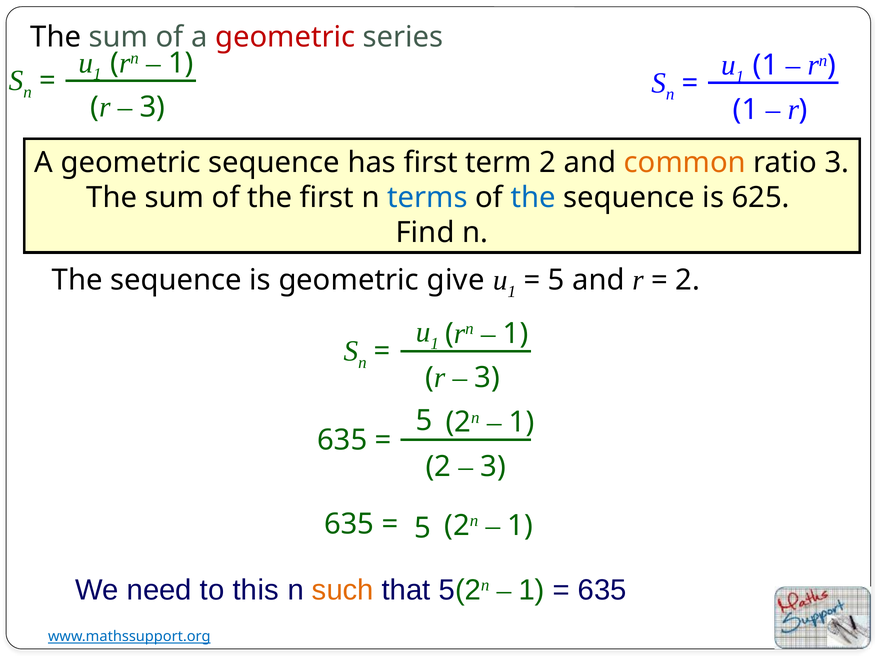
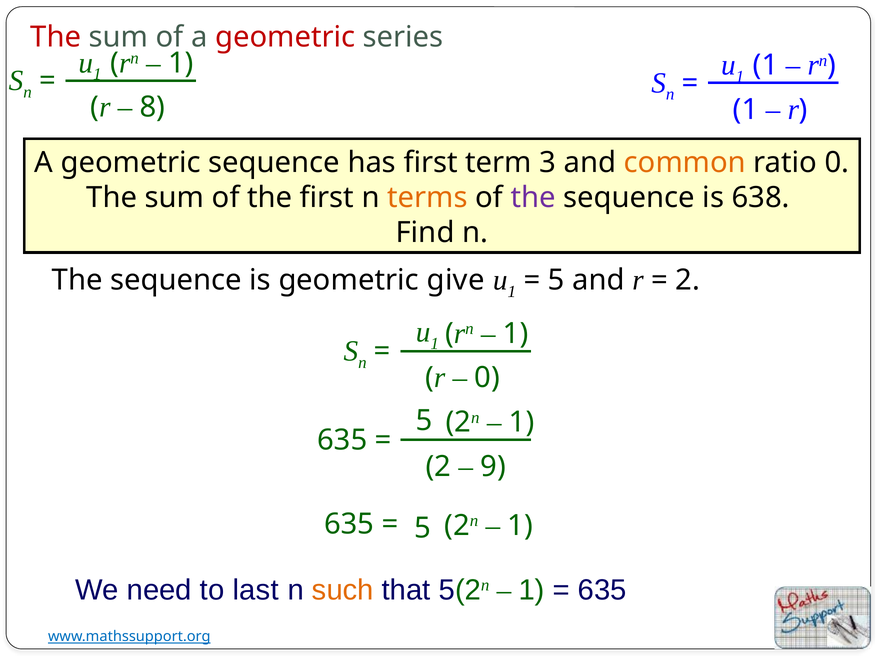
The colour: black -> red (56, 37)
3: 3 -> 8 (152, 107)
term 2: 2 -> 3 (548, 163)
ratio 3: 3 -> 0 (837, 163)
terms colour: blue -> orange (427, 198)
the colour: blue -> purple (533, 198)
625: 625 -> 638 (761, 198)
3: 3 -> 0 (487, 378)
3: 3 -> 9 (493, 466)
this: this -> last (256, 590)
